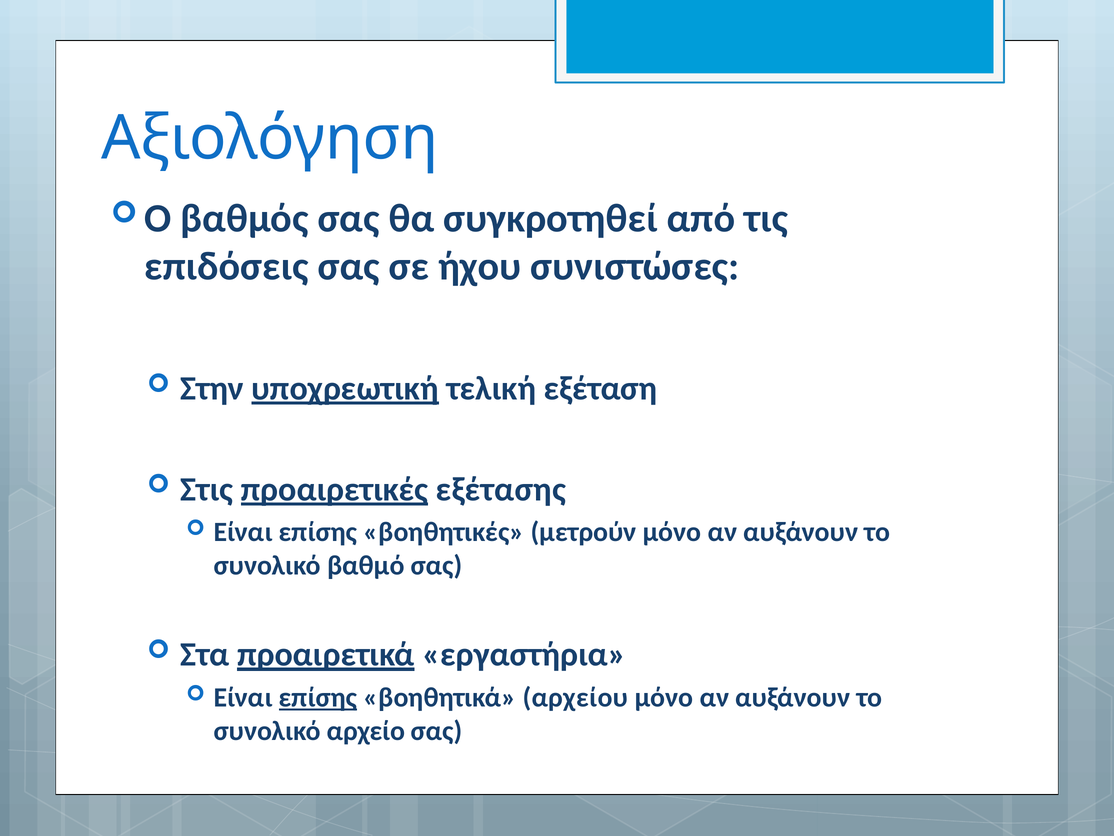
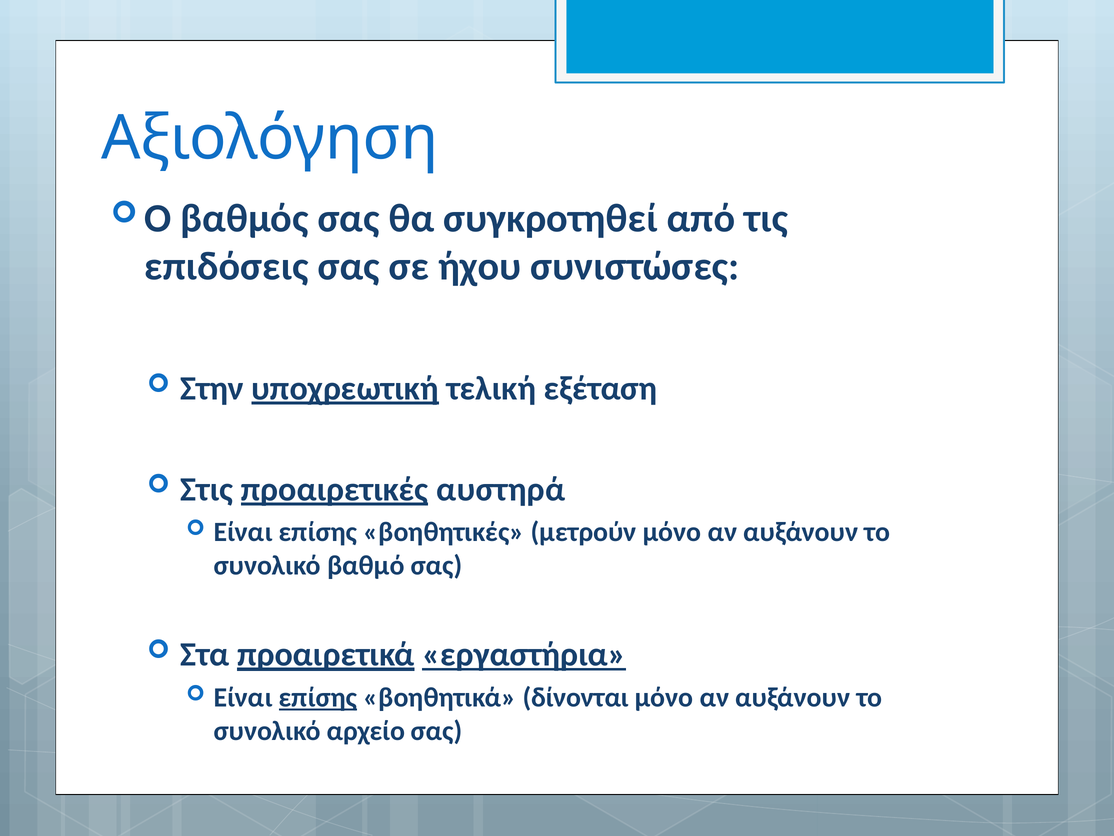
εξέτασης: εξέτασης -> αυστηρά (501, 489)
εργαστήρια underline: none -> present (524, 654)
αρχείου: αρχείου -> δίνονται (576, 697)
